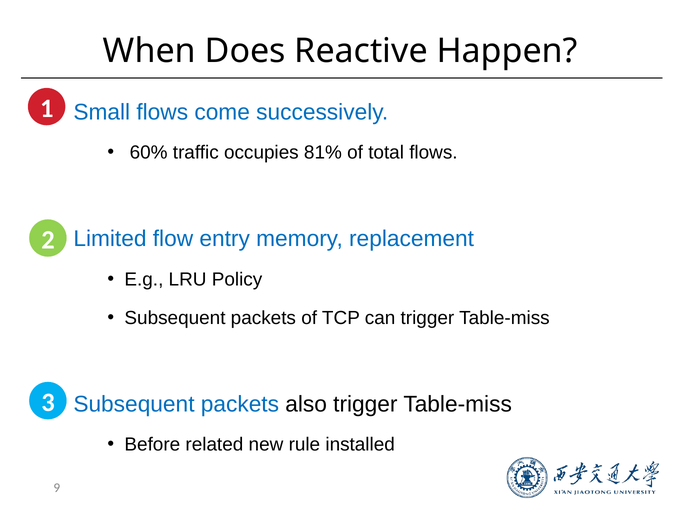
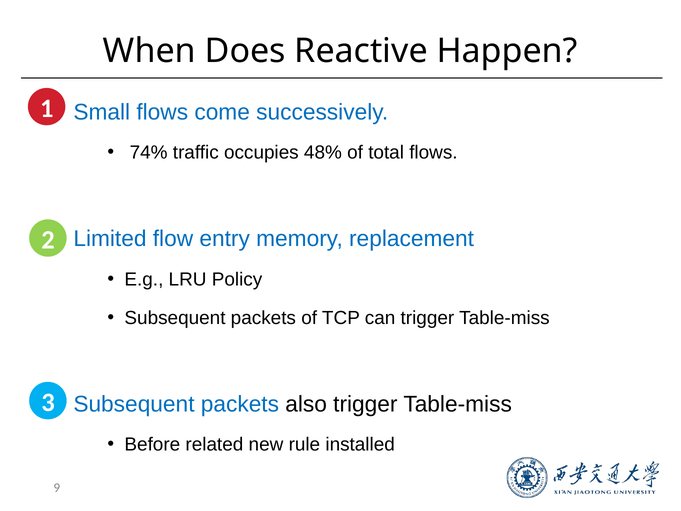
60%: 60% -> 74% (149, 153)
81%: 81% -> 48% (323, 153)
